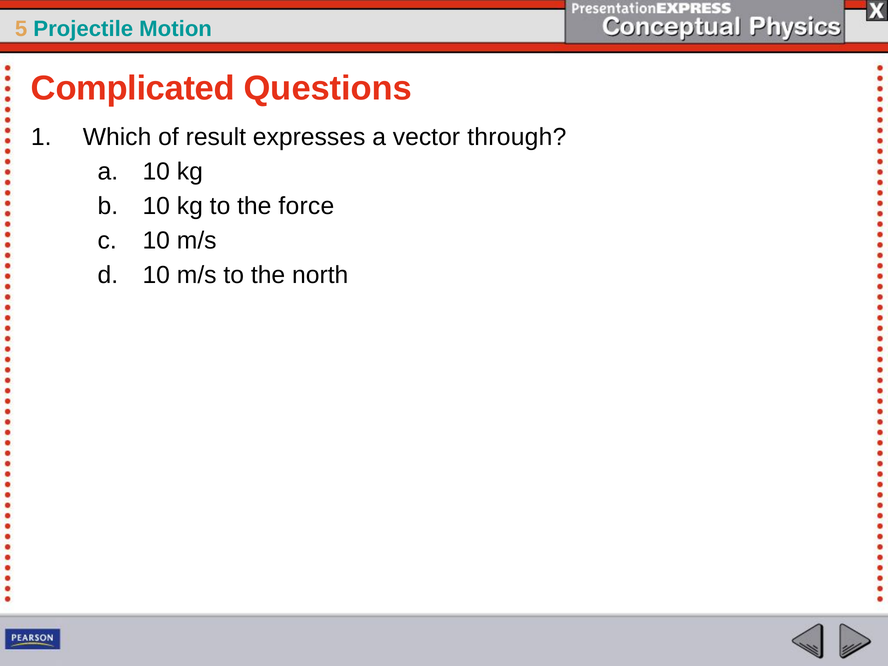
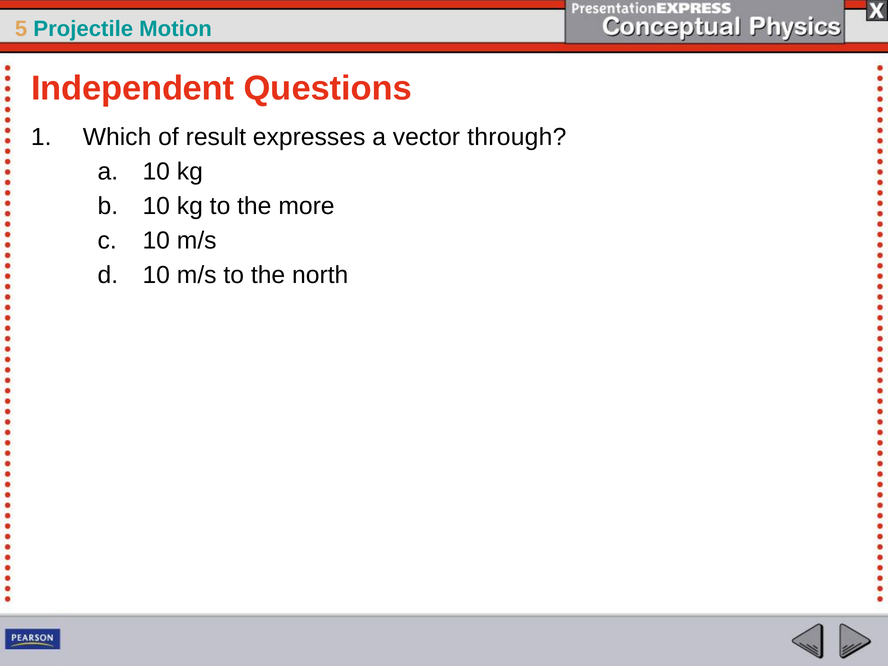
Complicated: Complicated -> Independent (133, 88)
force: force -> more (306, 206)
